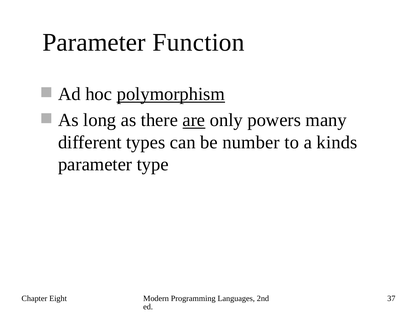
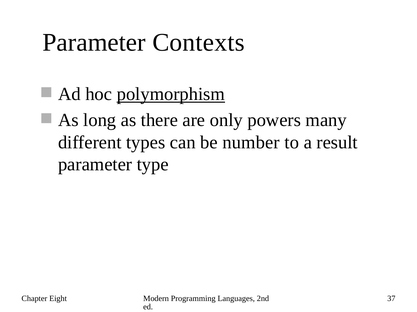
Function: Function -> Contexts (199, 43)
are underline: present -> none (194, 120)
kinds: kinds -> result (337, 143)
